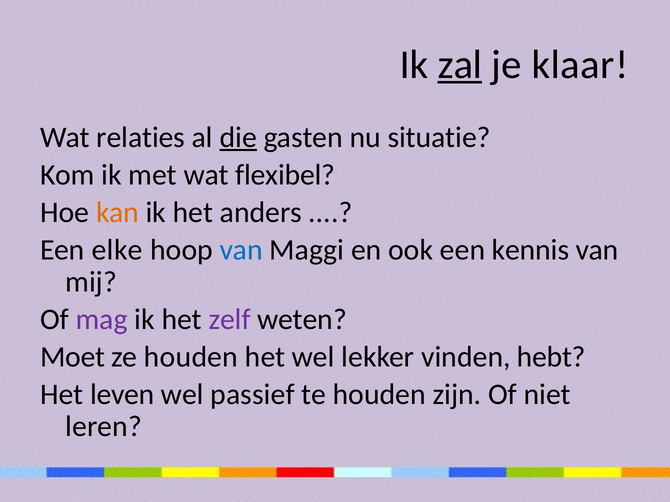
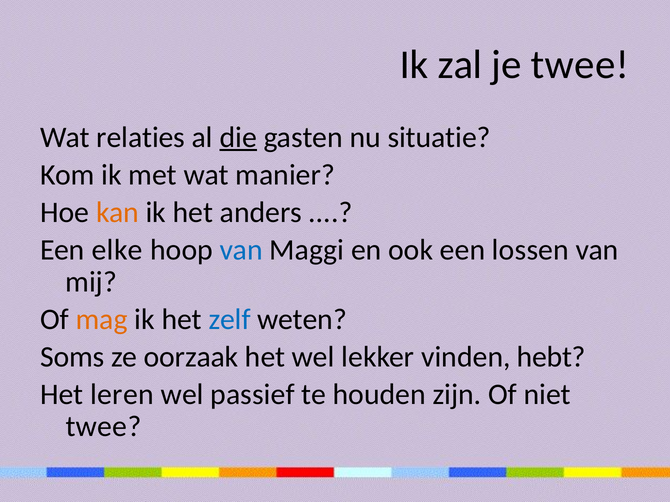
zal underline: present -> none (460, 65)
je klaar: klaar -> twee (580, 65)
flexibel: flexibel -> manier (285, 175)
kennis: kennis -> lossen (530, 250)
mag colour: purple -> orange (102, 320)
zelf colour: purple -> blue (230, 320)
Moet: Moet -> Soms (72, 357)
ze houden: houden -> oorzaak (191, 357)
leven: leven -> leren (122, 395)
leren: leren -> twee (103, 427)
